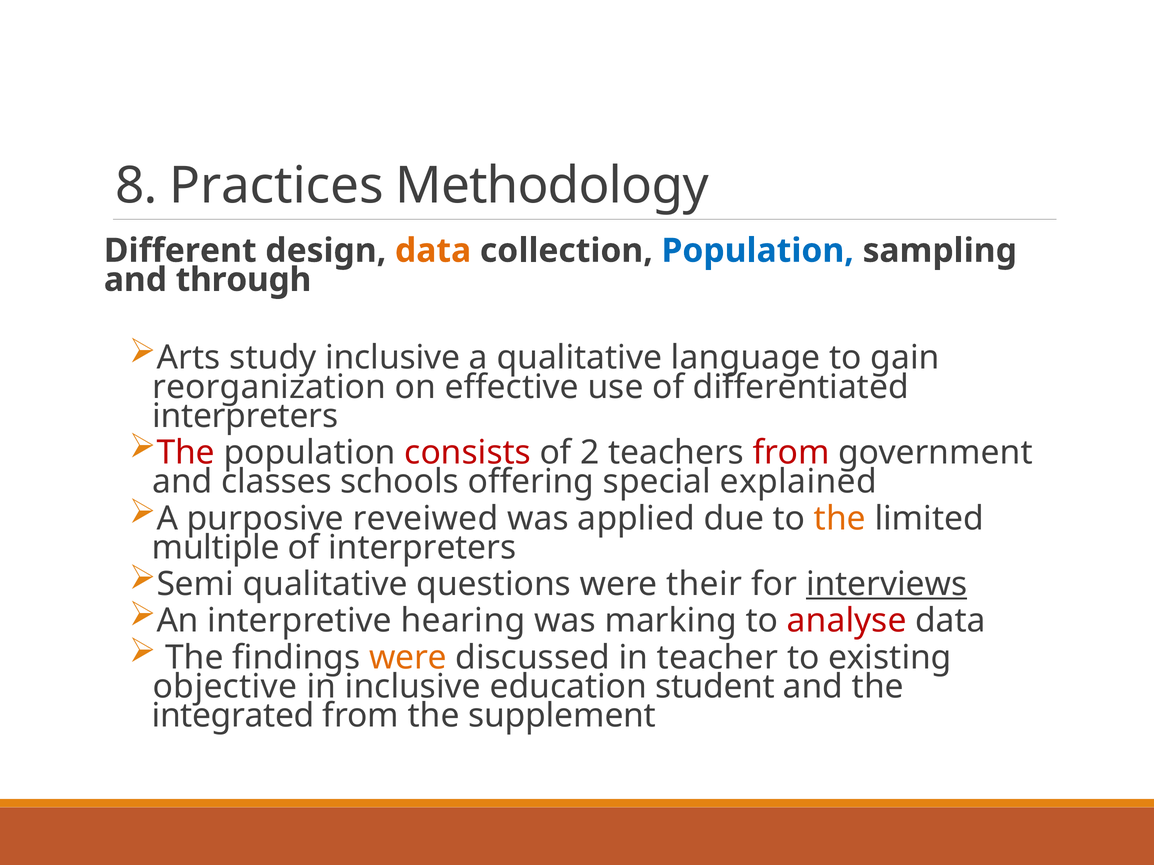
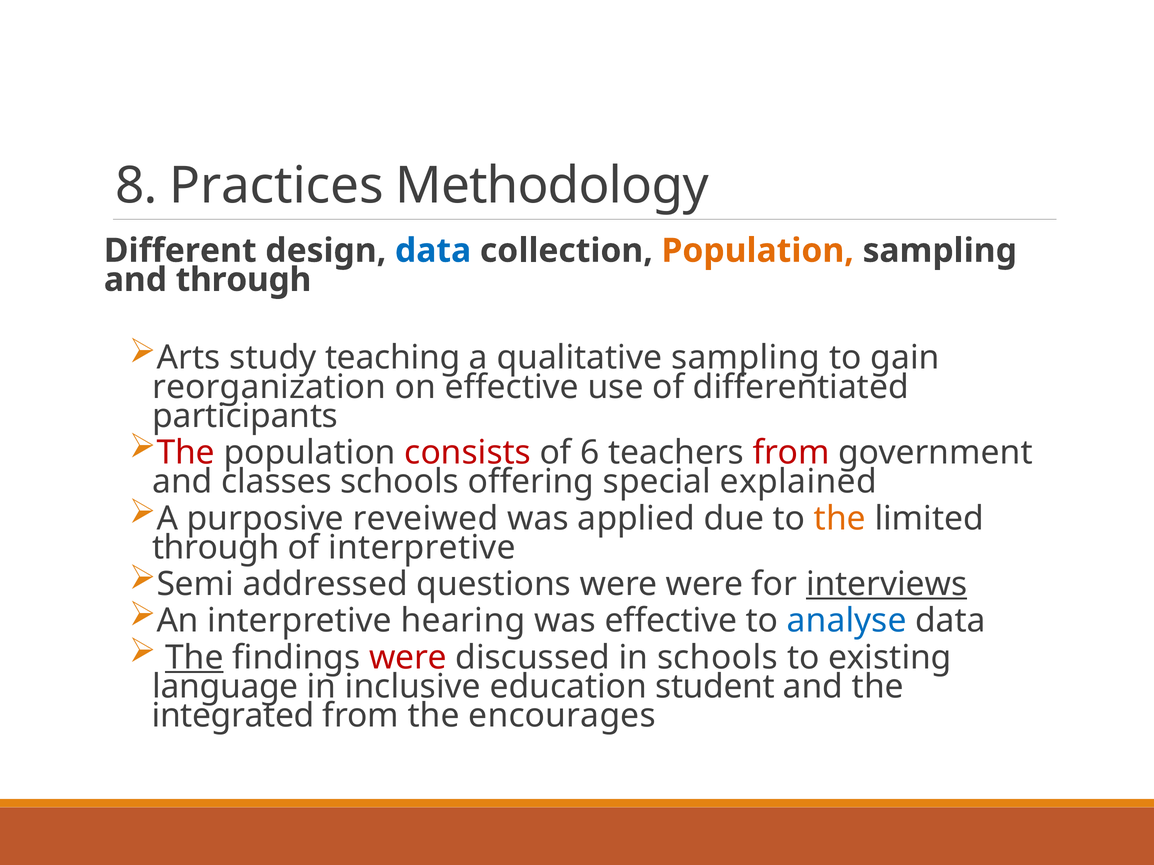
data colour: orange -> blue (433, 251)
Population colour: blue -> orange (758, 251)
study inclusive: inclusive -> teaching (393, 358)
qualitative language: language -> sampling (746, 358)
interpreters: interpreters -> participants (245, 416)
2: 2 -> 6 (590, 453)
multiple: multiple -> through (216, 548)
of interpreters: interpreters -> interpretive (422, 548)
Semi qualitative: qualitative -> addressed (325, 585)
were their: their -> were (705, 585)
was marking: marking -> effective (671, 621)
analyse colour: red -> blue (847, 621)
The underline: none -> present (194, 658)
were colour: orange -> red (408, 658)
in teacher: teacher -> schools (717, 658)
objective: objective -> language (225, 687)
supplement: supplement -> encourages (562, 716)
